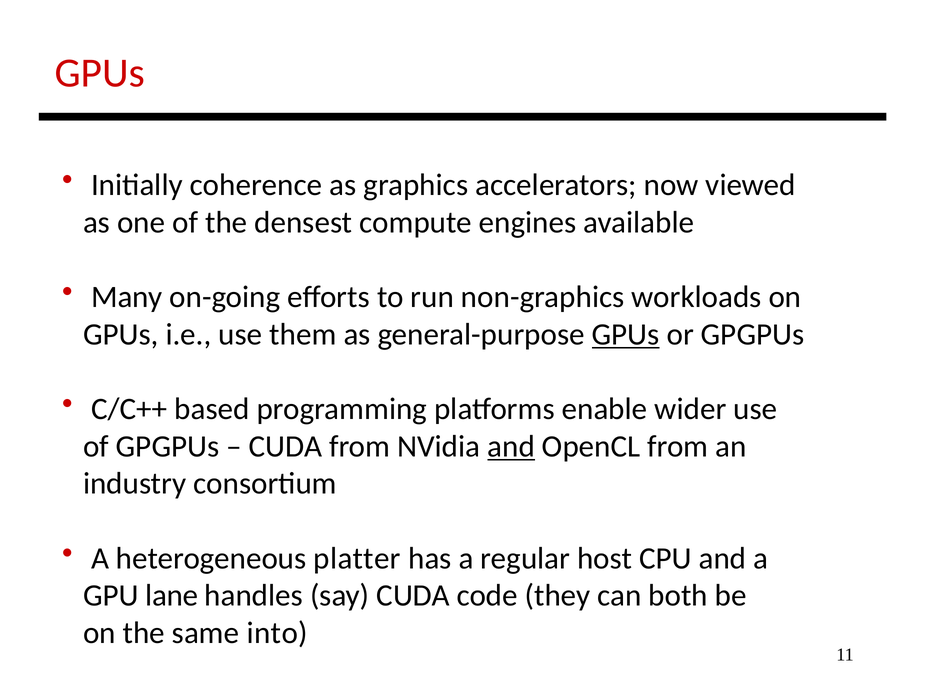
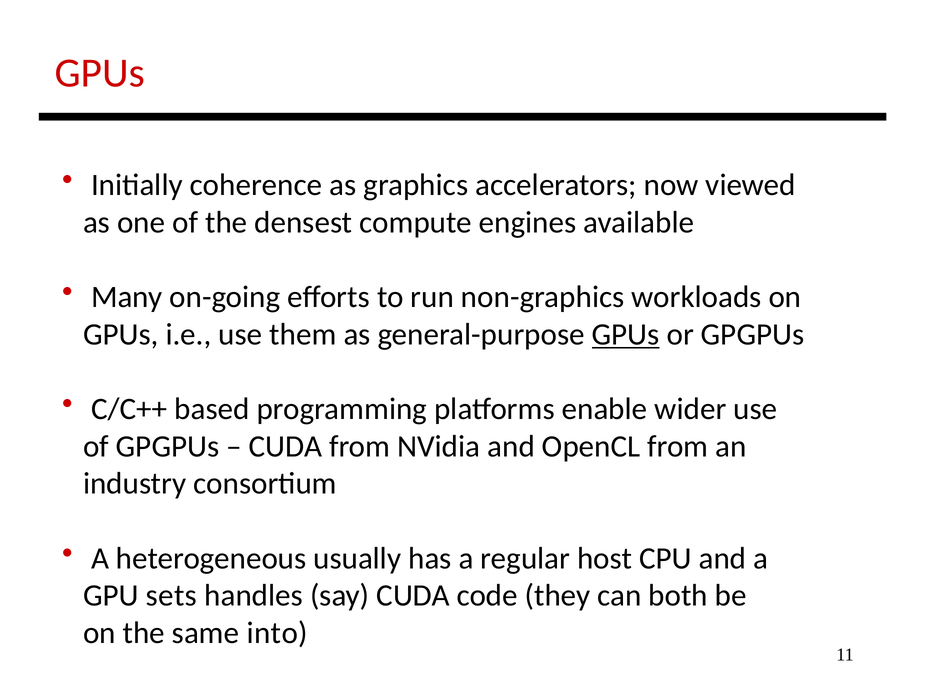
and underline: present -> none (511, 446)
platter: platter -> usually (357, 558)
lane: lane -> sets (171, 595)
